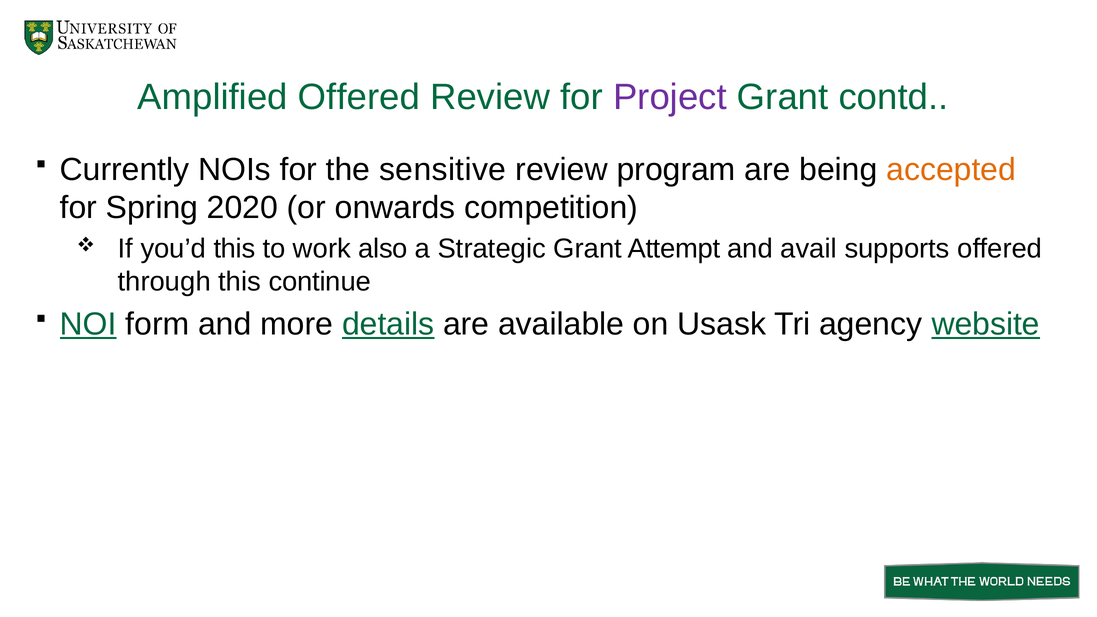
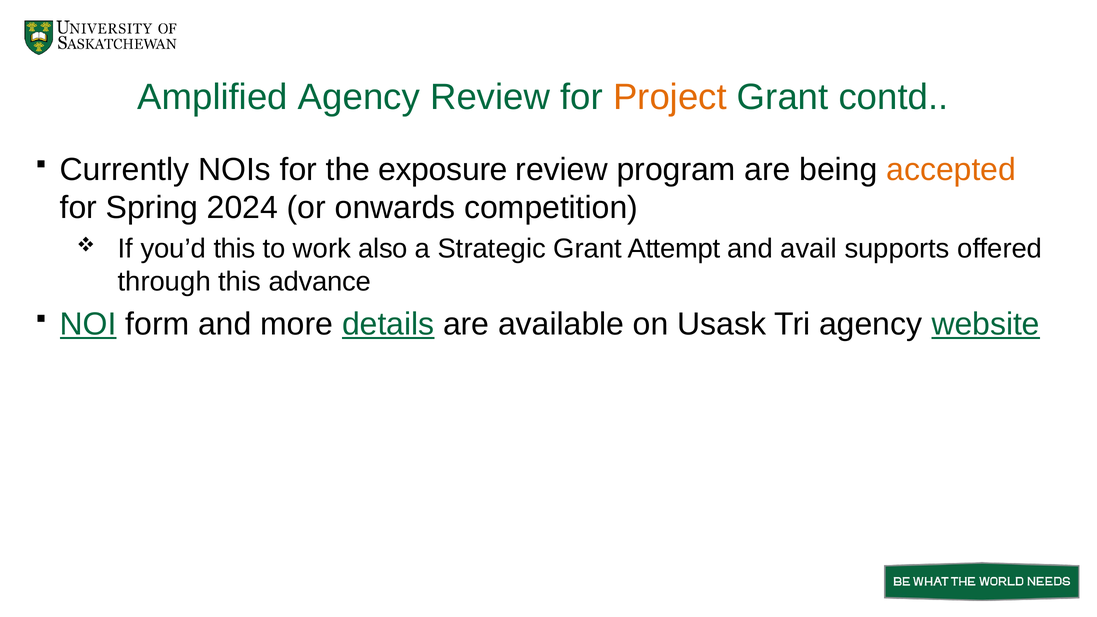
Amplified Offered: Offered -> Agency (359, 97)
Project colour: purple -> orange (670, 97)
sensitive: sensitive -> exposure (443, 169)
2020: 2020 -> 2024 (242, 208)
continue: continue -> advance (320, 282)
